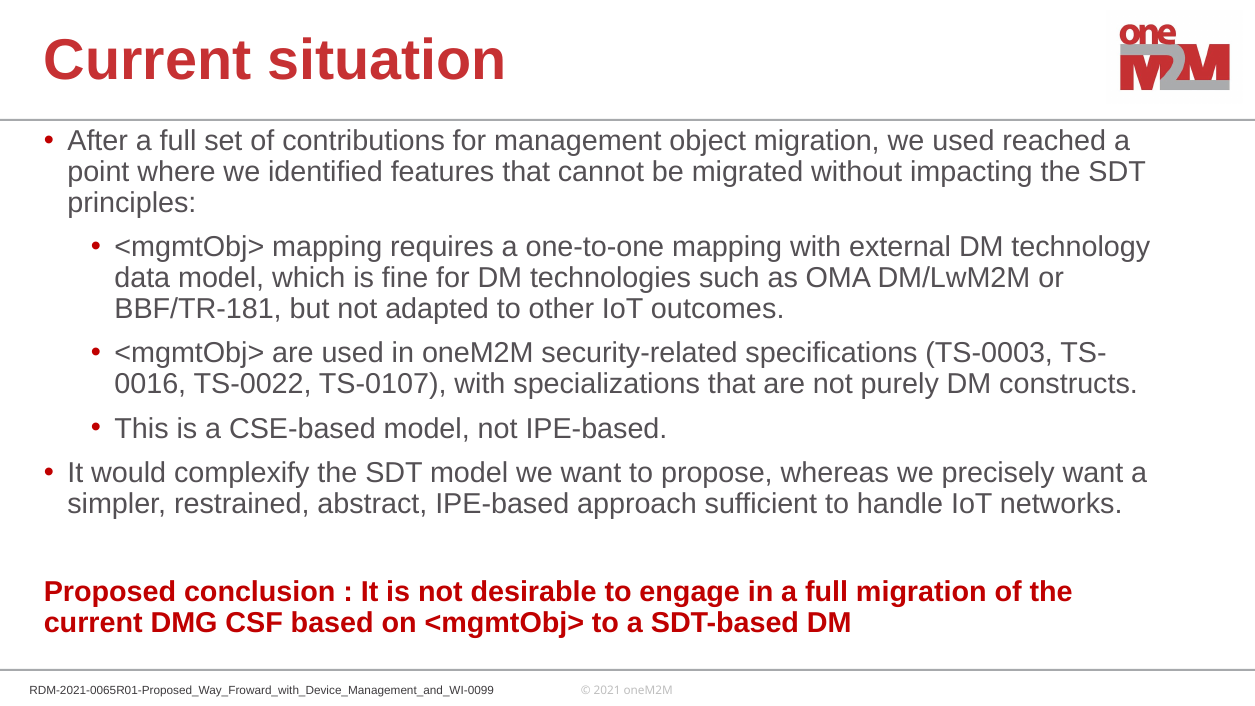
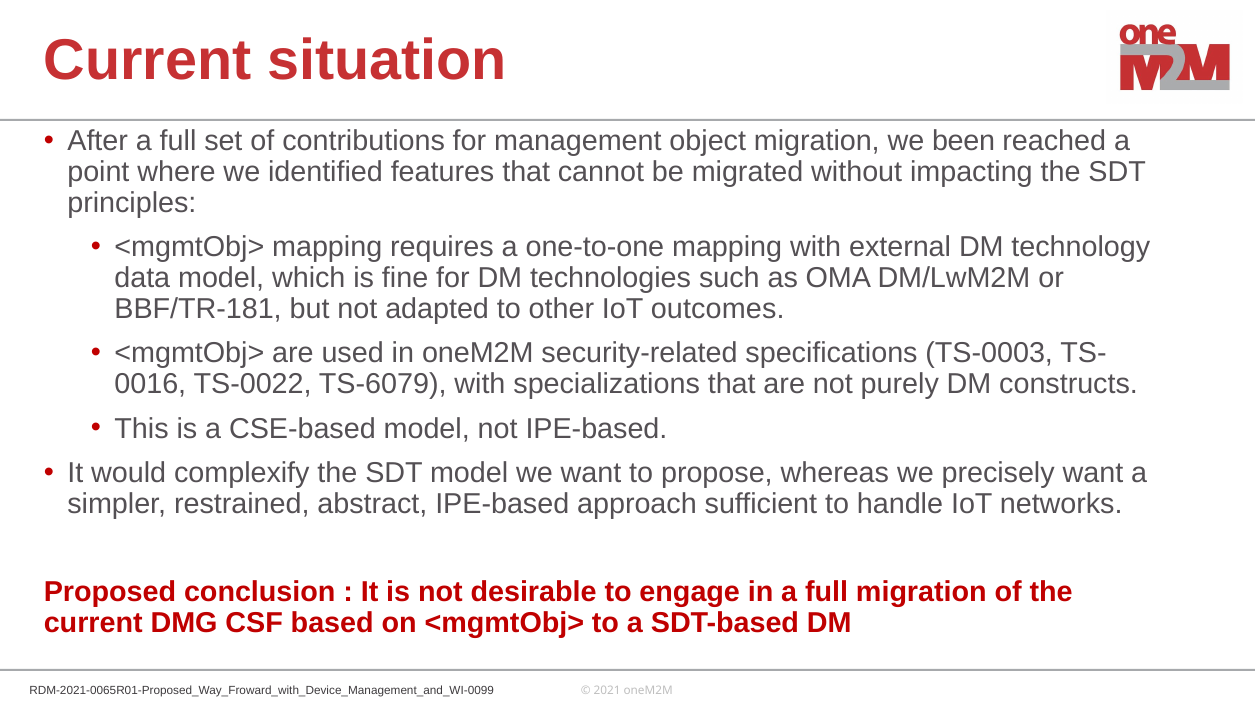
we used: used -> been (964, 141)
TS-0107: TS-0107 -> TS-6079 (383, 384)
